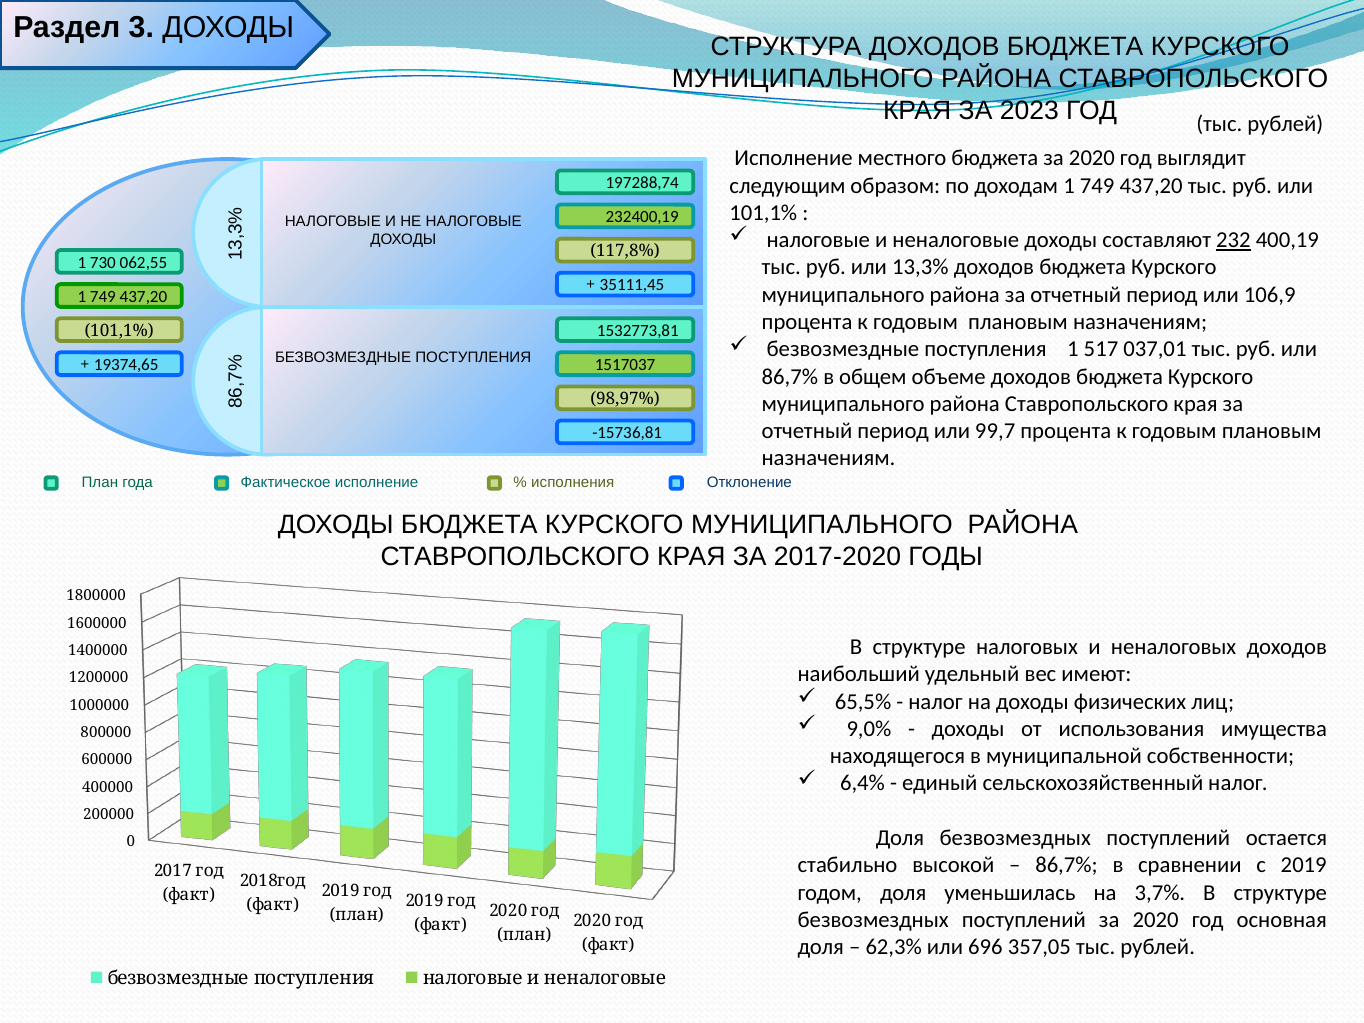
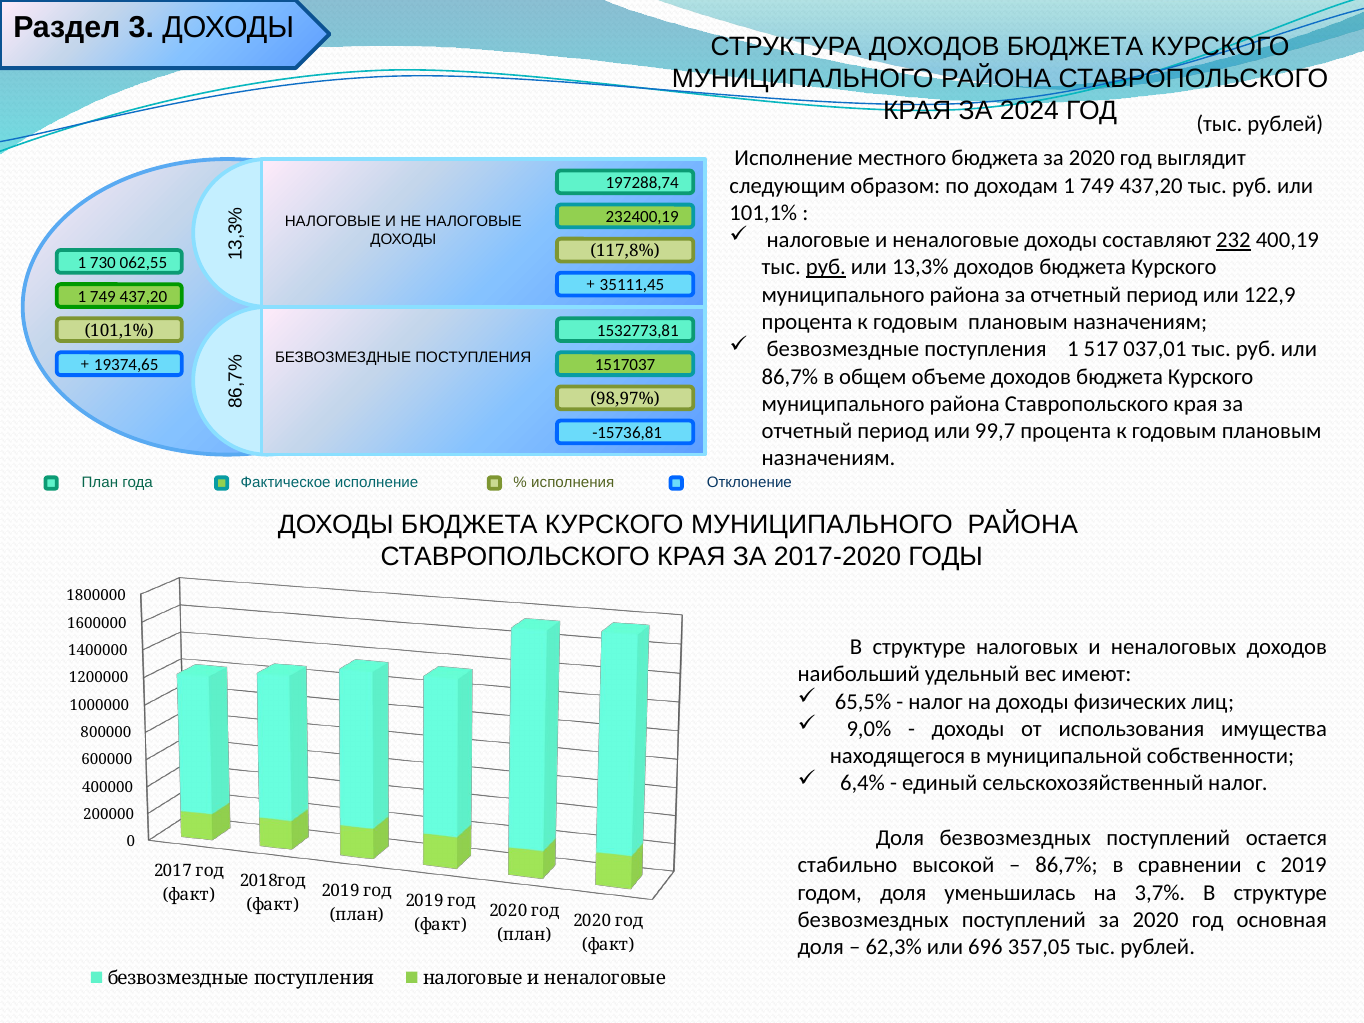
2023: 2023 -> 2024 (1029, 111)
руб underline: none -> present (826, 267)
106,9: 106,9 -> 122,9 (1270, 295)
